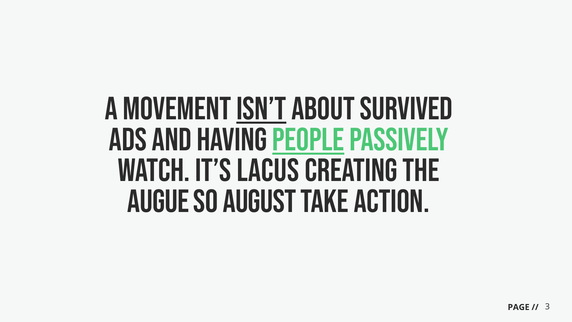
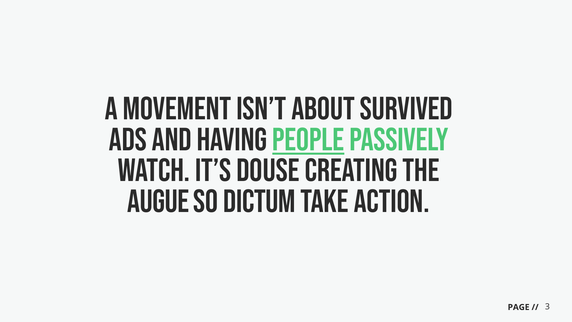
isn’t underline: present -> none (261, 109)
lacus: lacus -> douse (268, 170)
august: august -> dictum (259, 201)
